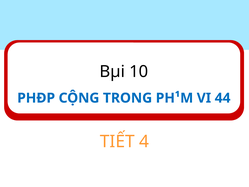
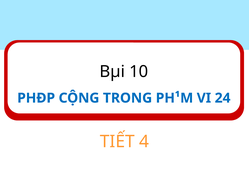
44: 44 -> 24 (223, 98)
